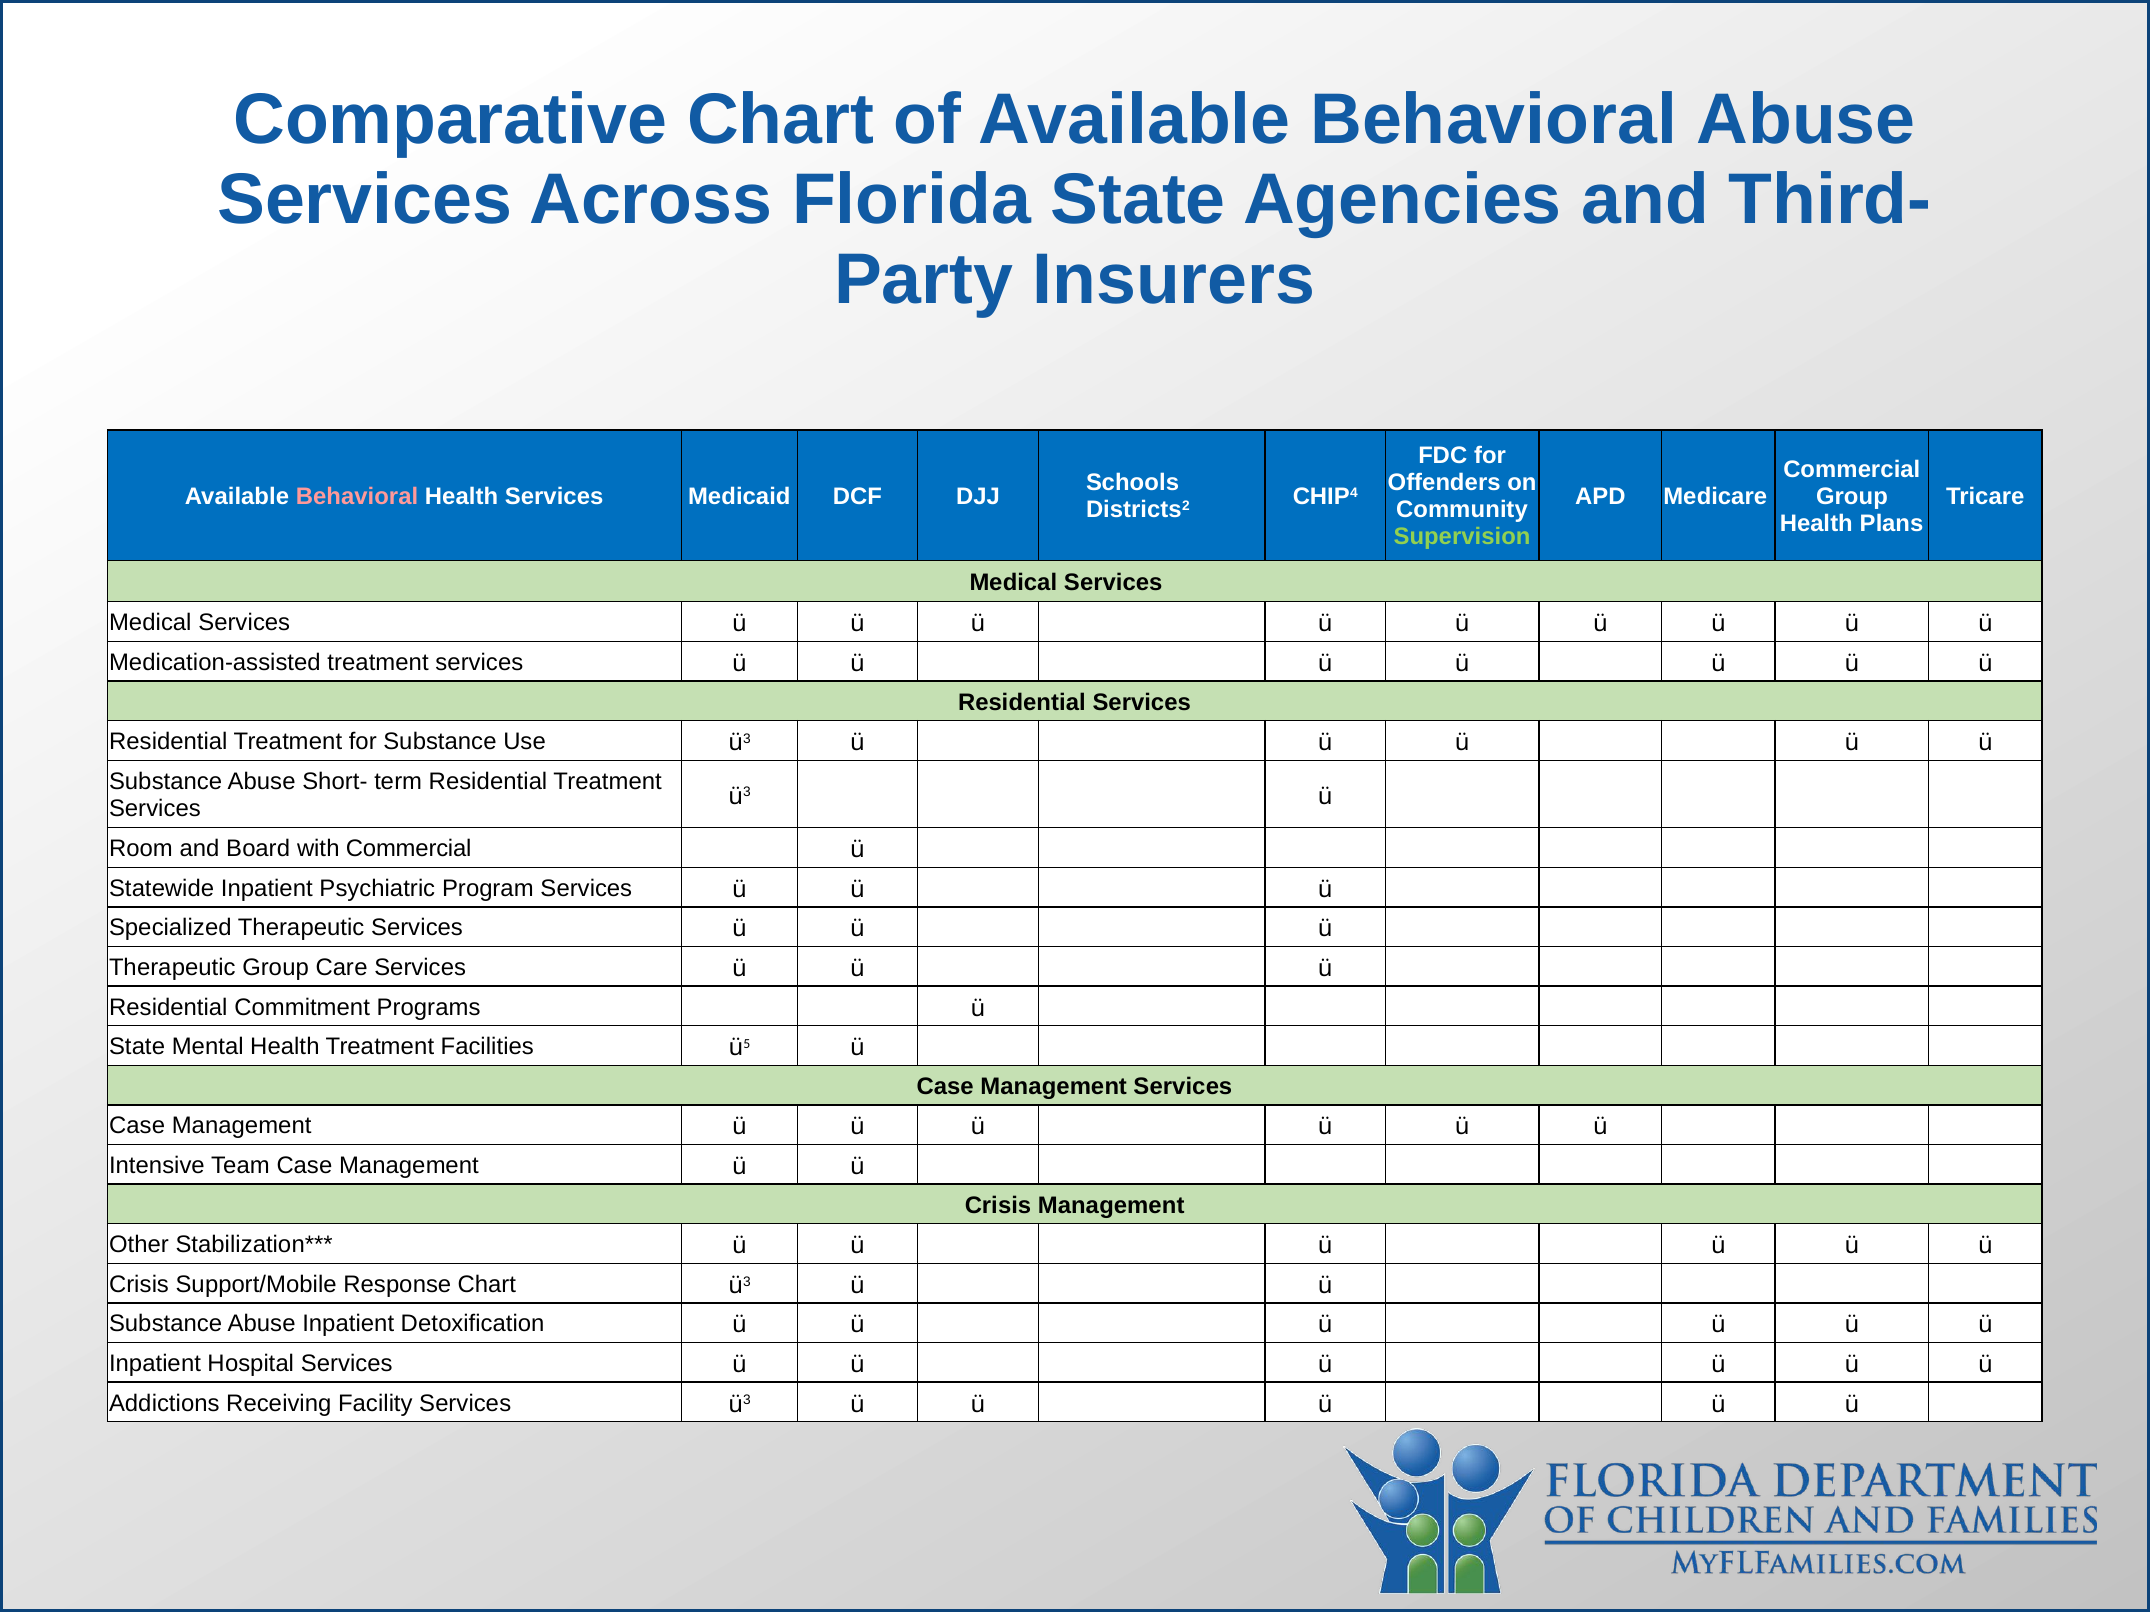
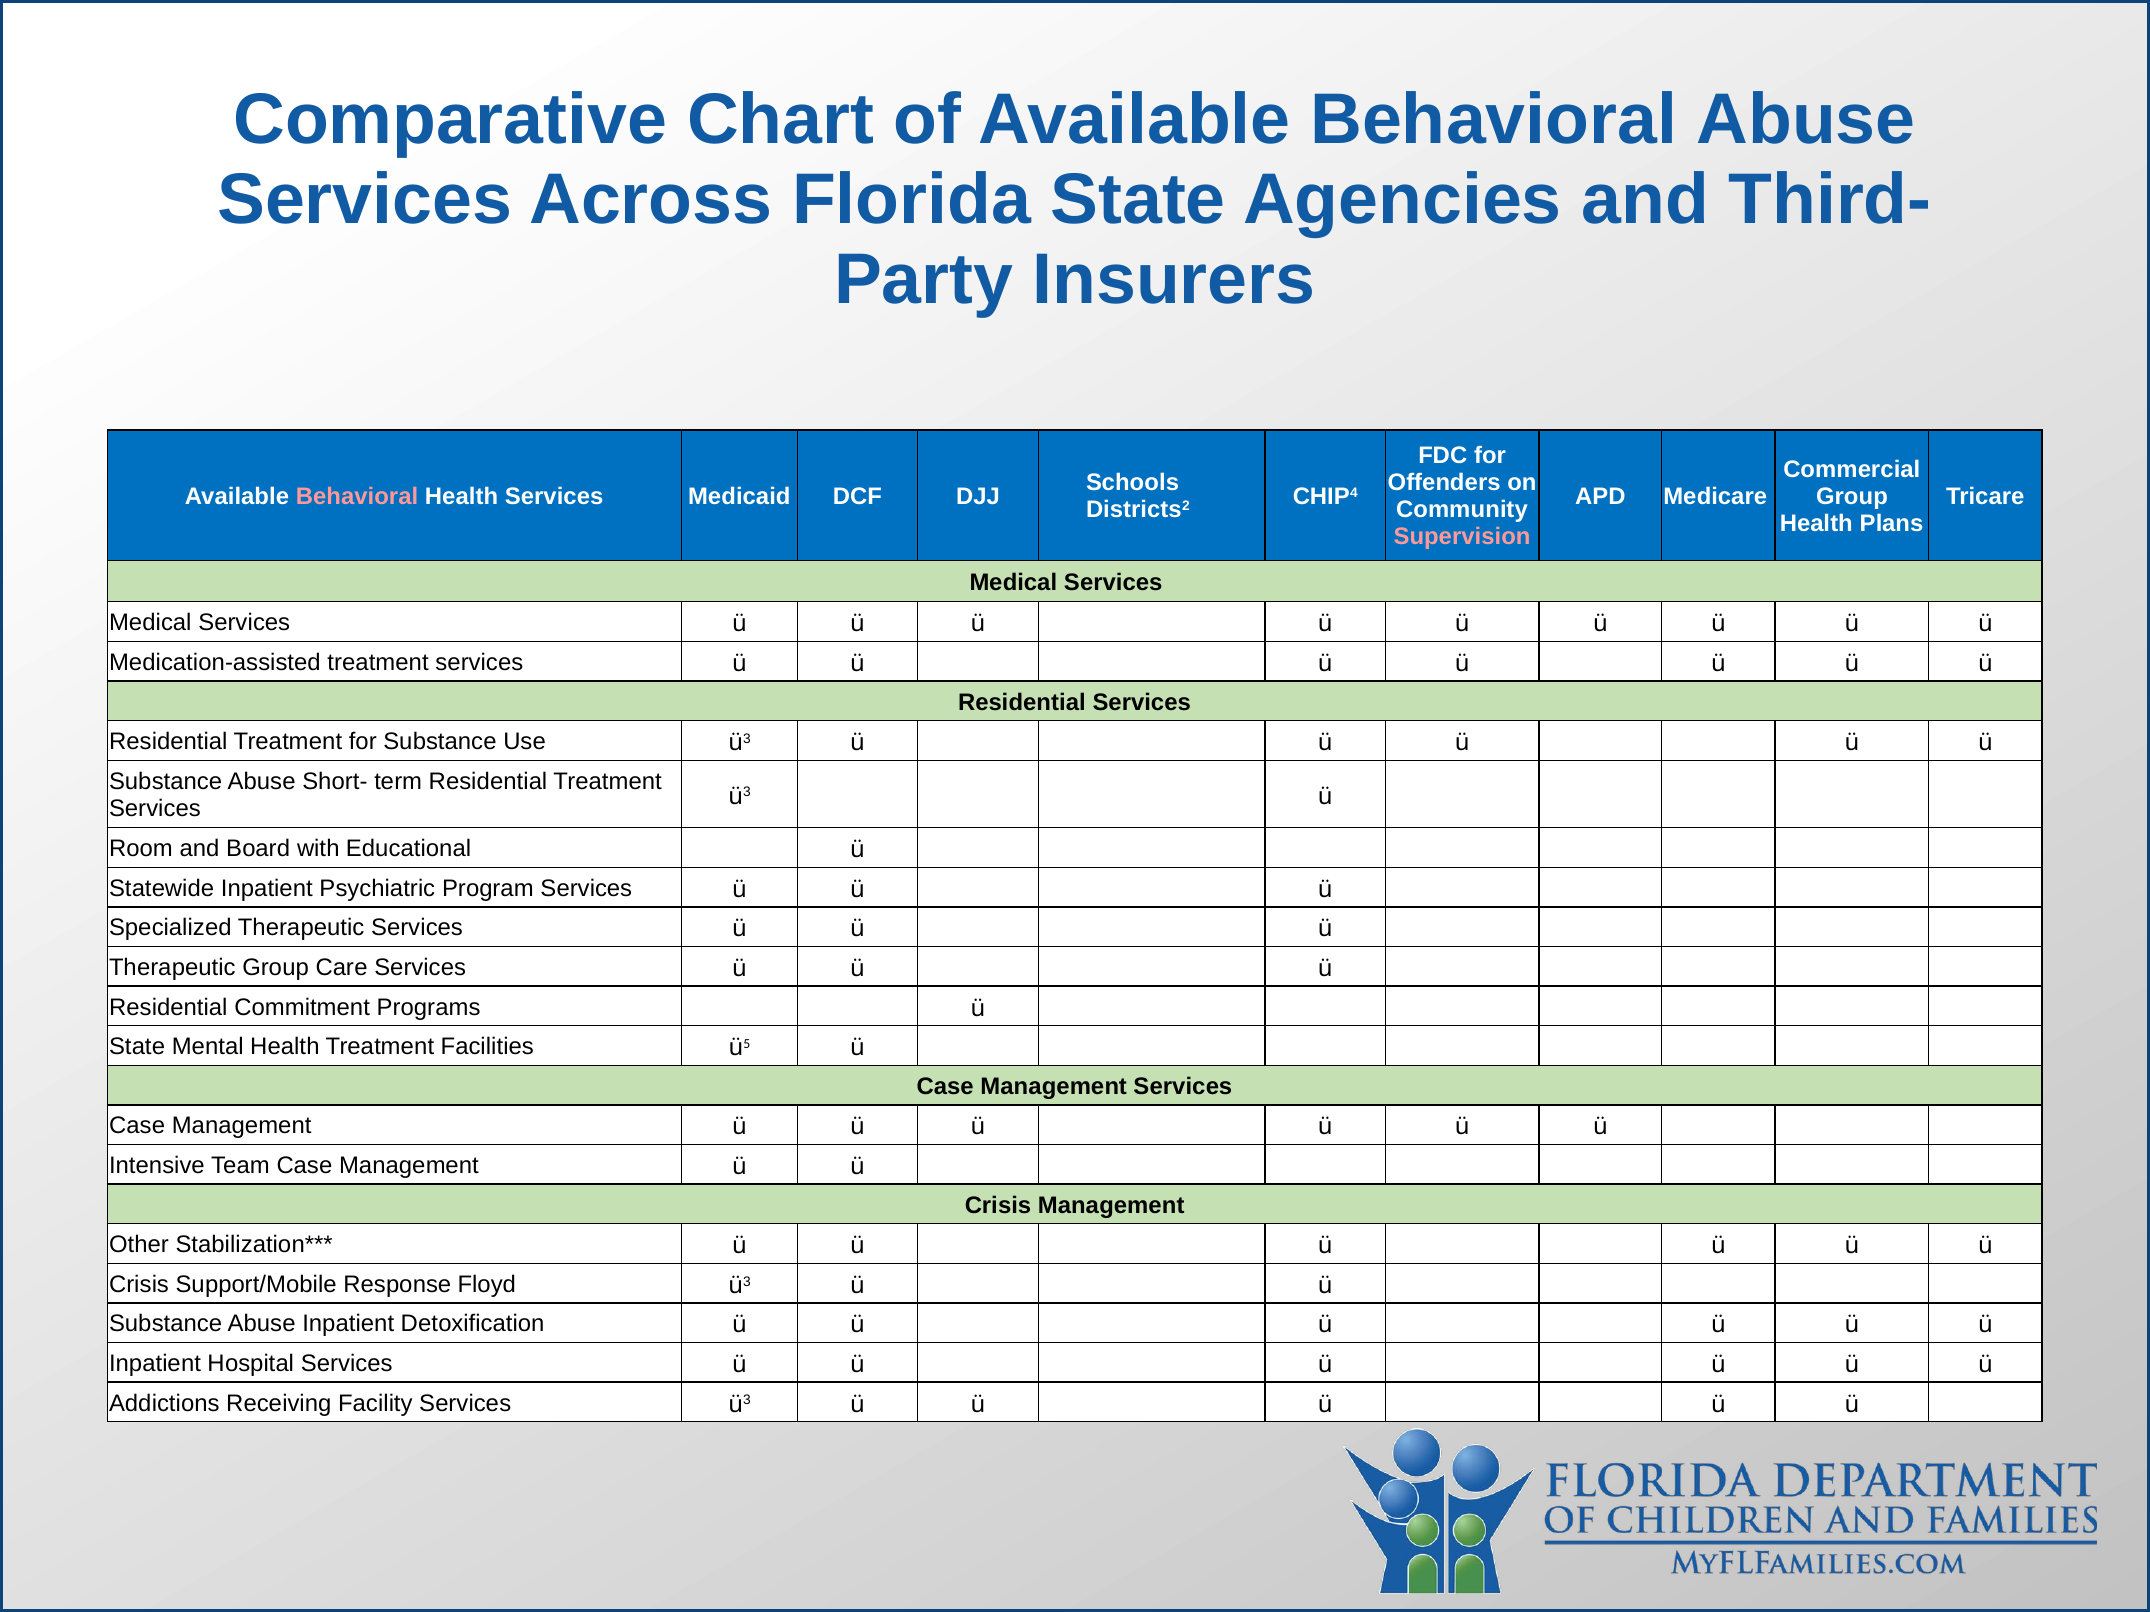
Supervision colour: light green -> pink (1462, 537)
with Commercial: Commercial -> Educational (409, 849)
Response Chart: Chart -> Floyd (487, 1285)
